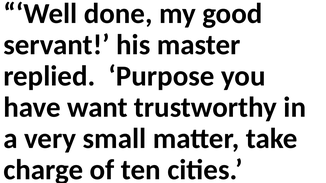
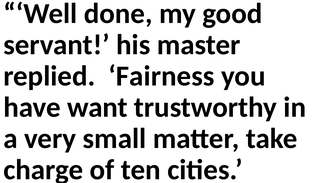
Purpose: Purpose -> Fairness (161, 76)
